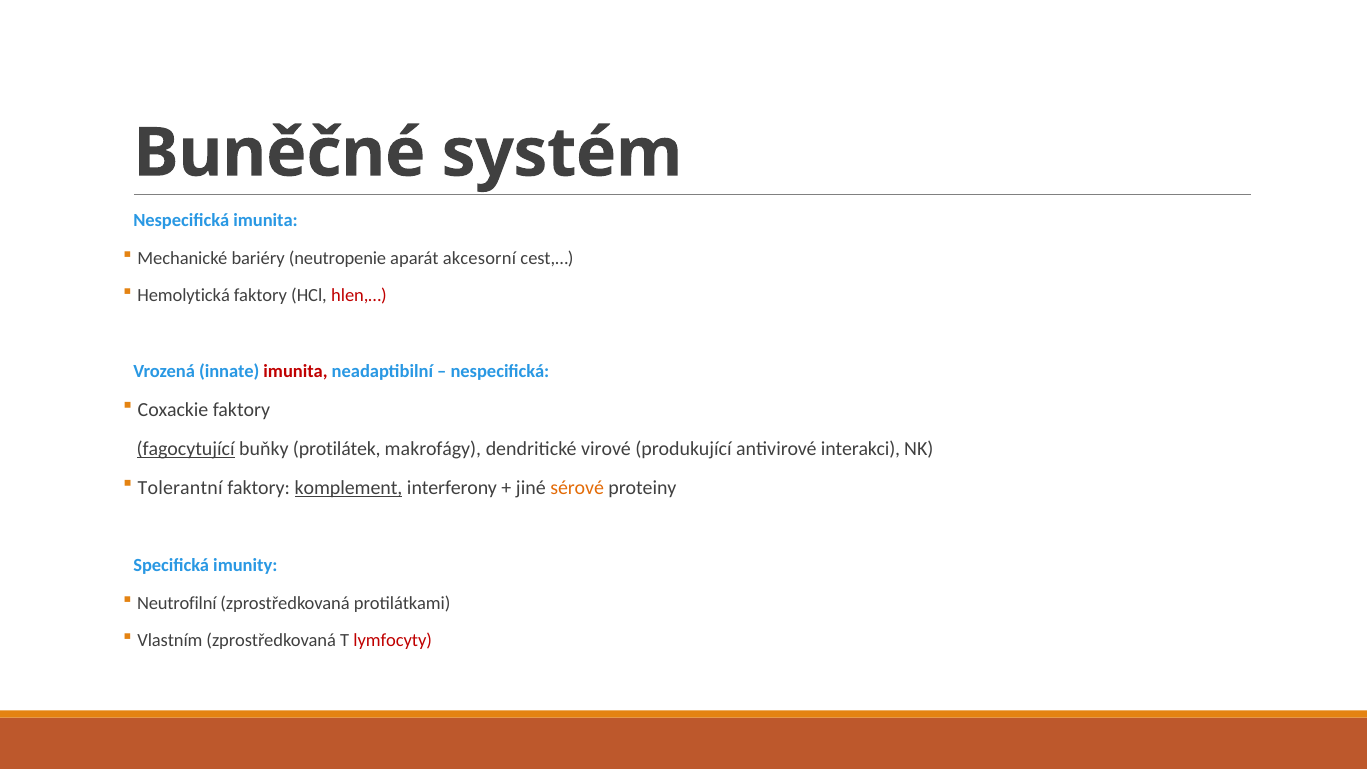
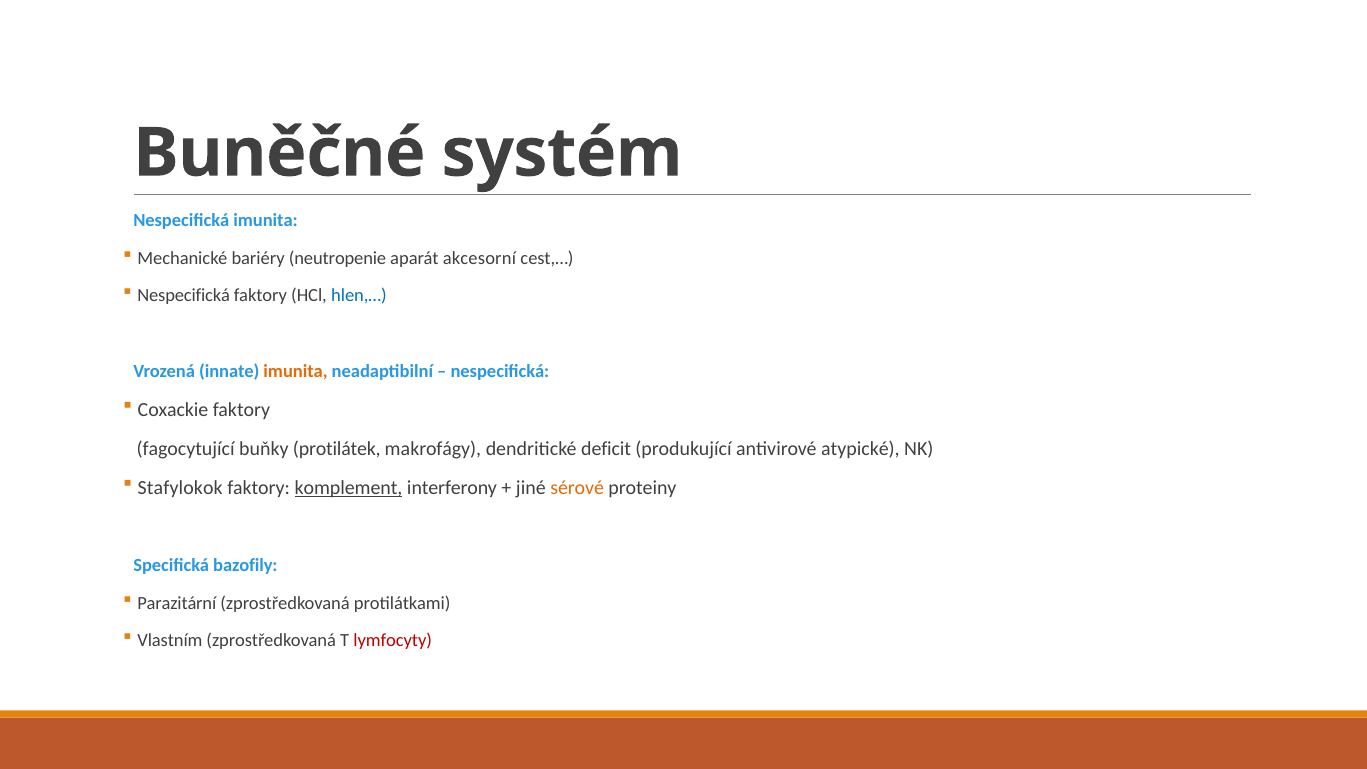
Hemolytická: Hemolytická -> Nespecifická (184, 296)
hlen,… colour: red -> blue (359, 296)
imunita colour: red -> orange (296, 371)
fagocytující underline: present -> none (186, 449)
virové: virové -> deficit (606, 449)
interakci: interakci -> atypické (860, 449)
Tolerantní: Tolerantní -> Stafylokok (180, 488)
imunity: imunity -> bazofily (245, 565)
Neutrofilní: Neutrofilní -> Parazitární (177, 603)
